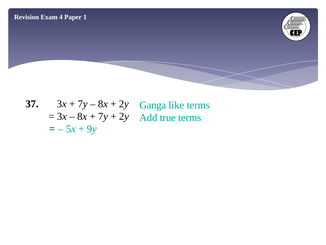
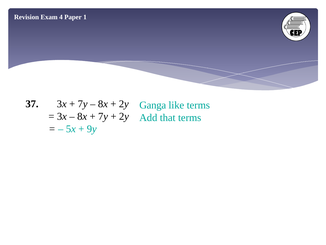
true: true -> that (168, 118)
